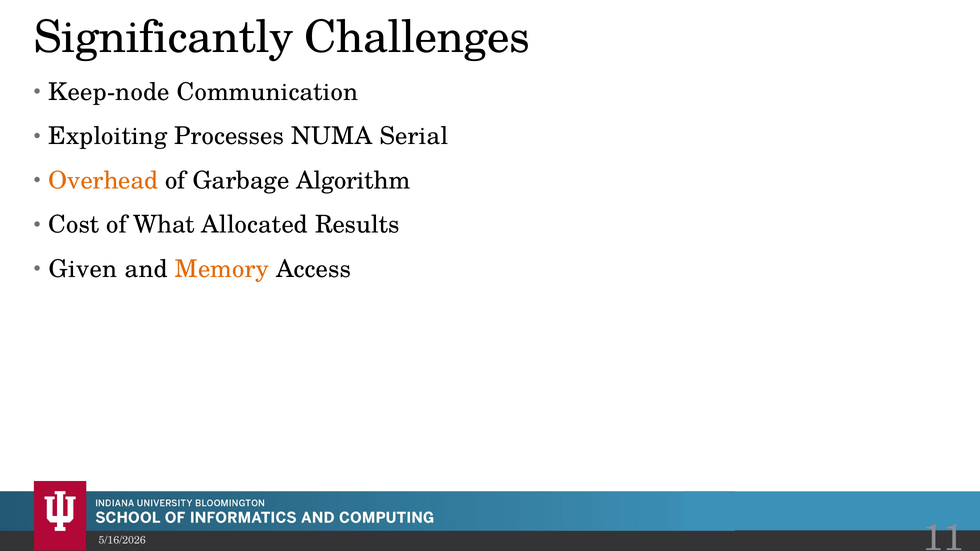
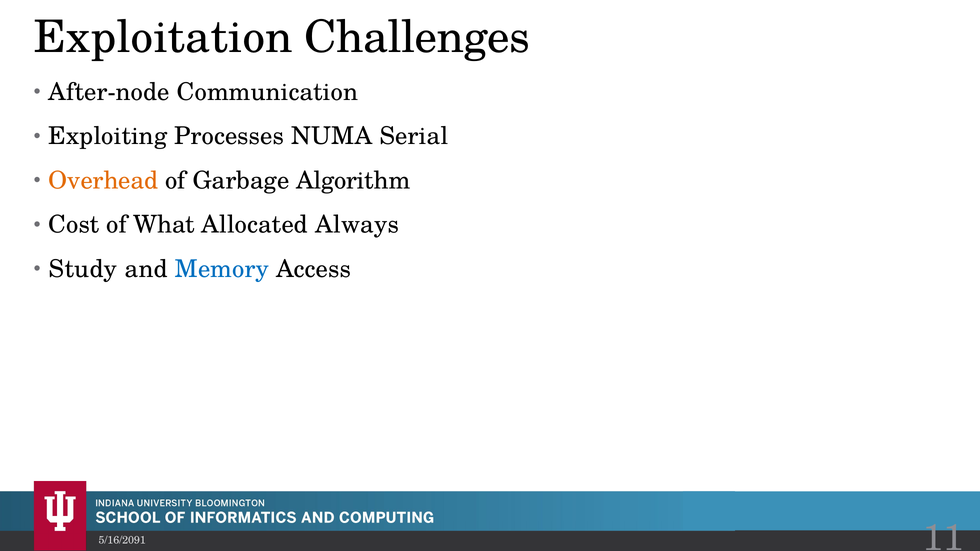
Significantly: Significantly -> Exploitation (163, 37)
Keep-node: Keep-node -> After-node (109, 92)
Results: Results -> Always (357, 225)
Given: Given -> Study (83, 269)
Memory colour: orange -> blue (222, 269)
5/16/2026: 5/16/2026 -> 5/16/2091 (122, 540)
